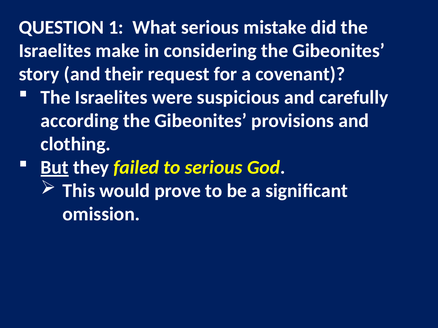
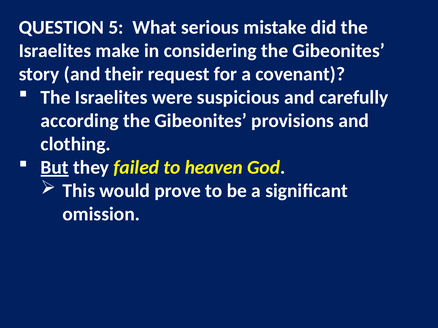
1: 1 -> 5 (116, 28)
to serious: serious -> heaven (214, 168)
